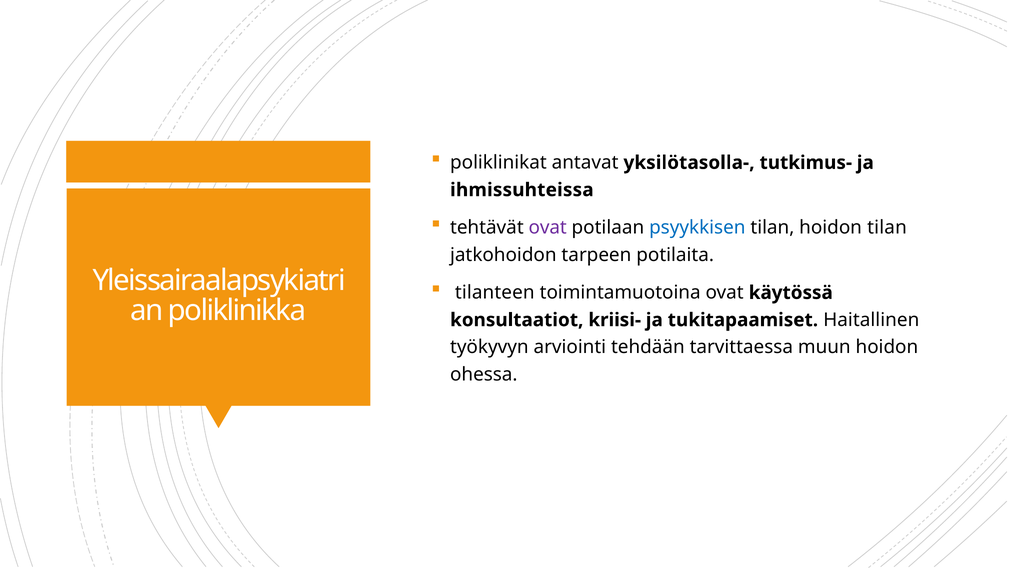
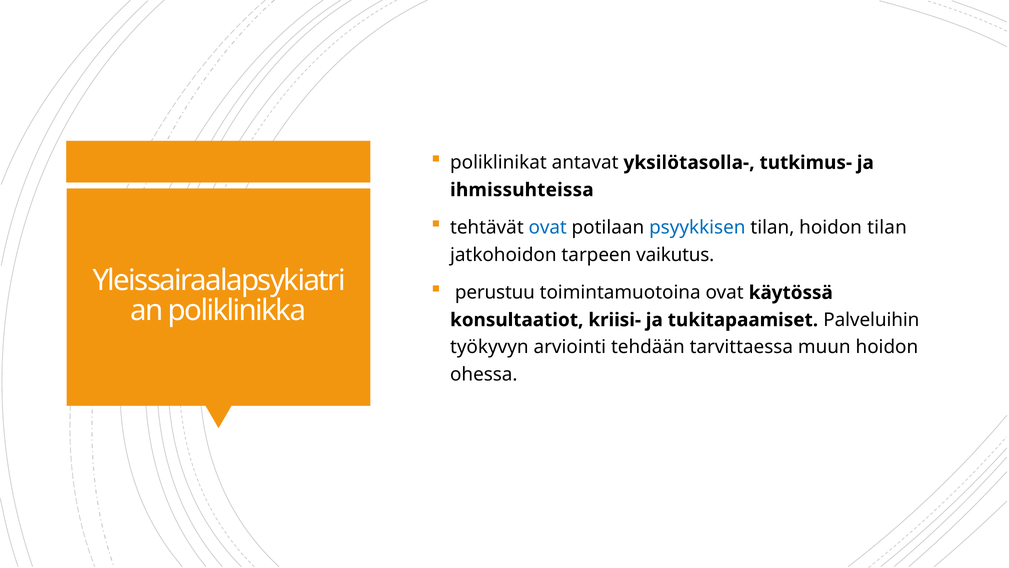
ovat colour: purple -> blue (548, 228)
potilaita: potilaita -> vaikutus (675, 255)
tilanteen: tilanteen -> perustuu (495, 292)
Haitallinen: Haitallinen -> Palveluihin (871, 320)
